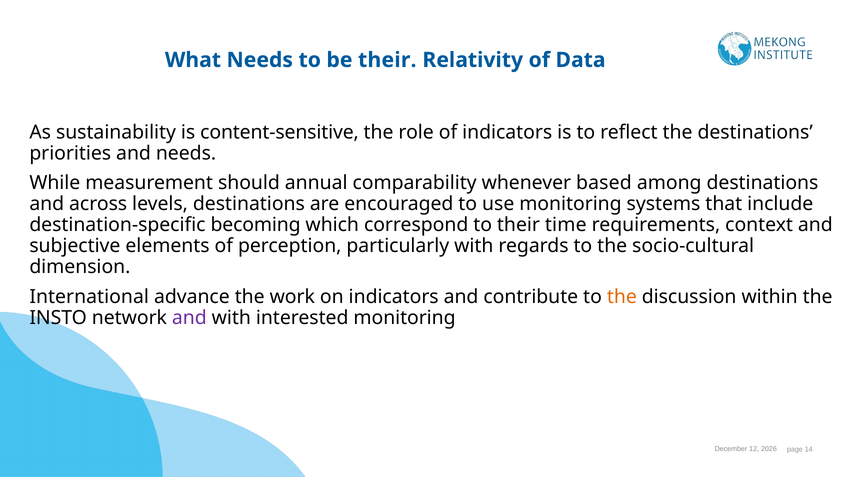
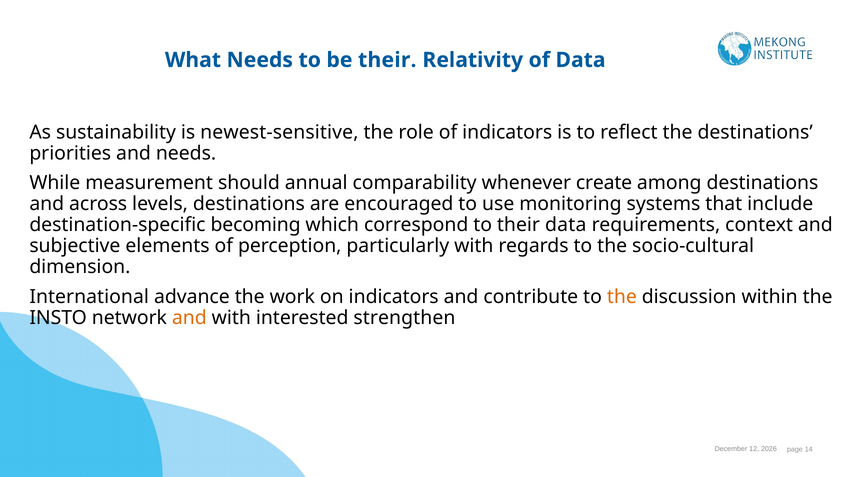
content-sensitive: content-sensitive -> newest-sensitive (279, 132)
based: based -> create (604, 183)
their time: time -> data (566, 225)
and colour: purple -> orange (189, 317)
interested monitoring: monitoring -> strengthen (404, 317)
